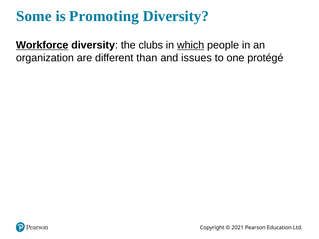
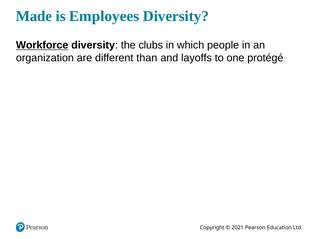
Some: Some -> Made (34, 16)
Promoting: Promoting -> Employees (104, 16)
which underline: present -> none (191, 45)
issues: issues -> layoffs (197, 58)
